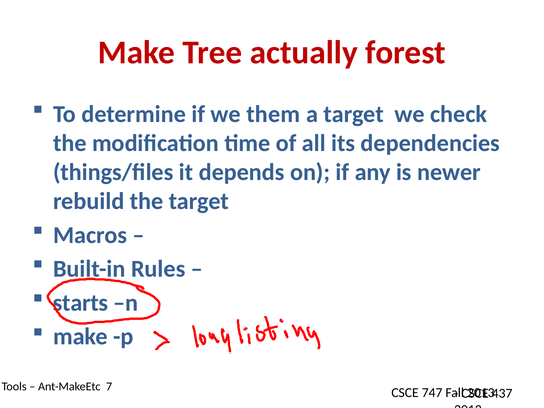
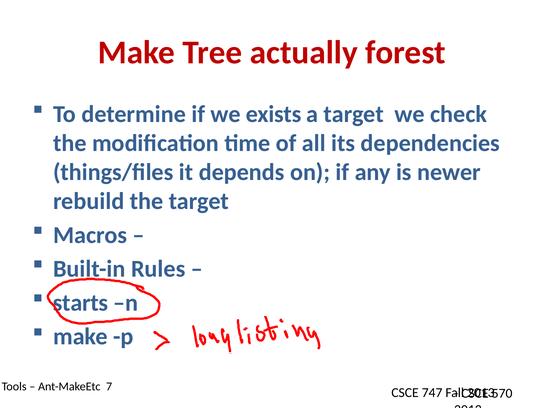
them: them -> exists (274, 114)
437: 437 -> 570 (502, 393)
